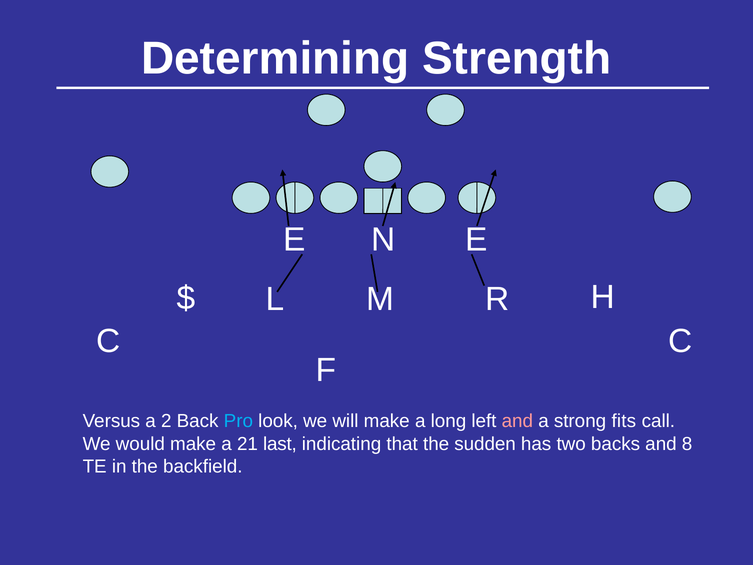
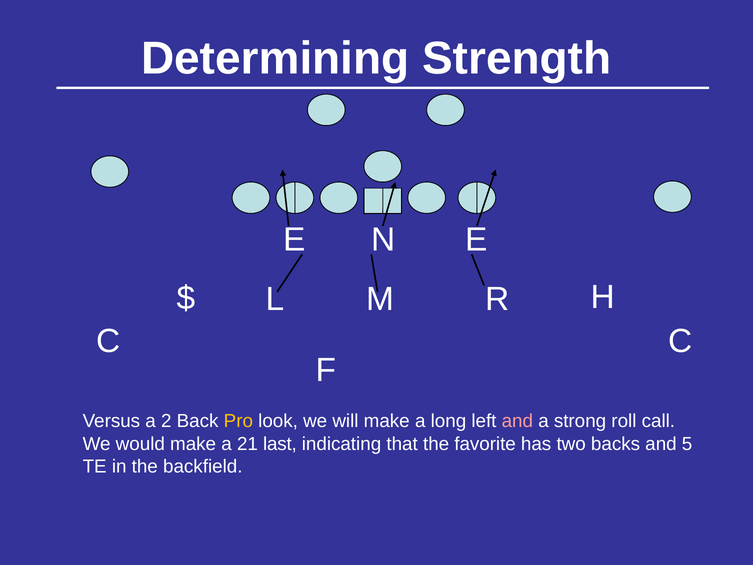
Pro colour: light blue -> yellow (238, 421)
fits: fits -> roll (624, 421)
sudden: sudden -> favorite (485, 444)
8: 8 -> 5 (687, 444)
